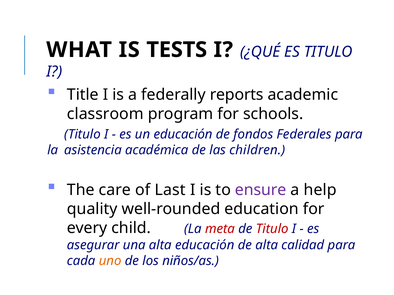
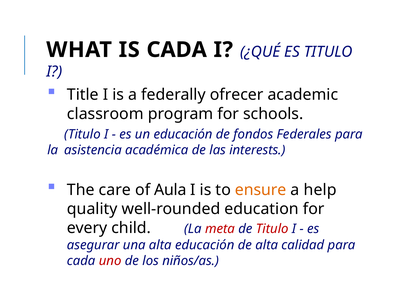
IS TESTS: TESTS -> CADA (177, 50)
reports: reports -> ofrecer (237, 95)
children: children -> interests (257, 150)
Last: Last -> Aula (170, 190)
ensure colour: purple -> orange (261, 190)
uno colour: orange -> red (110, 261)
